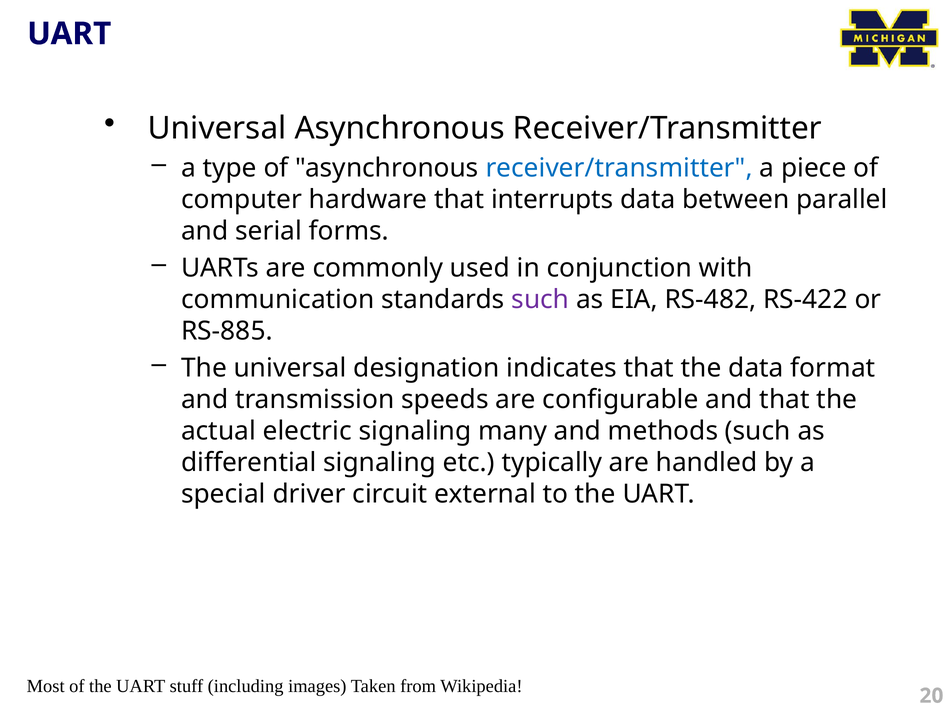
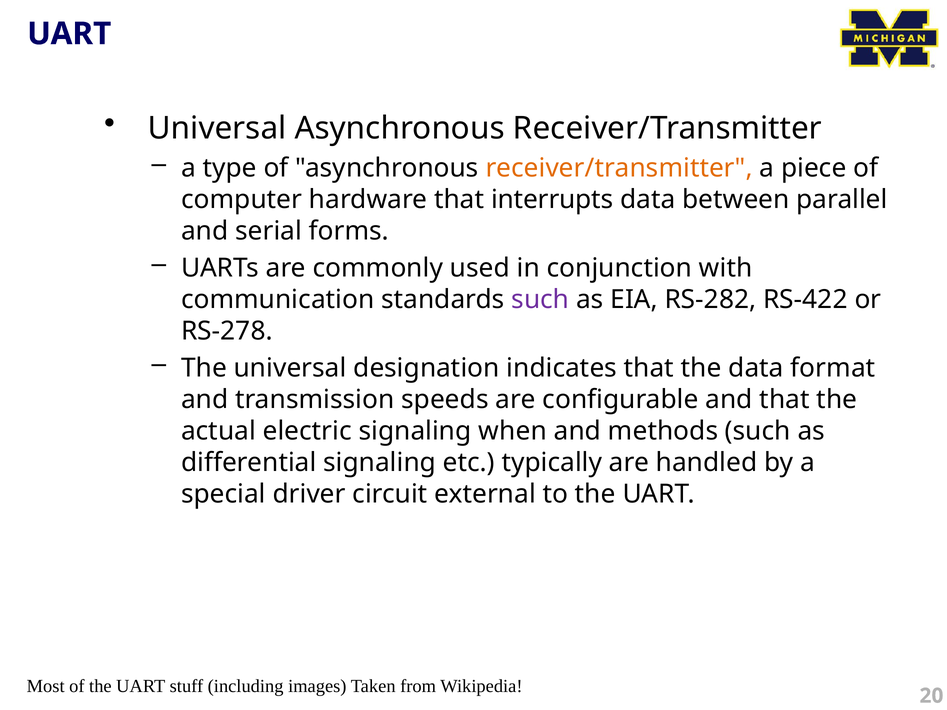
receiver/transmitter colour: blue -> orange (619, 168)
RS-482: RS-482 -> RS-282 (710, 300)
RS-885: RS-885 -> RS-278 (227, 331)
many: many -> when (513, 431)
